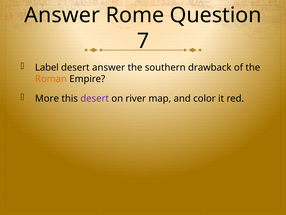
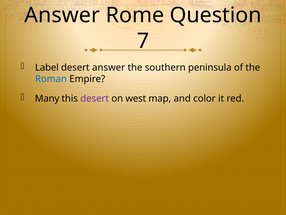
drawback: drawback -> peninsula (210, 67)
Roman colour: orange -> blue (51, 79)
More: More -> Many (47, 98)
river: river -> west (136, 98)
